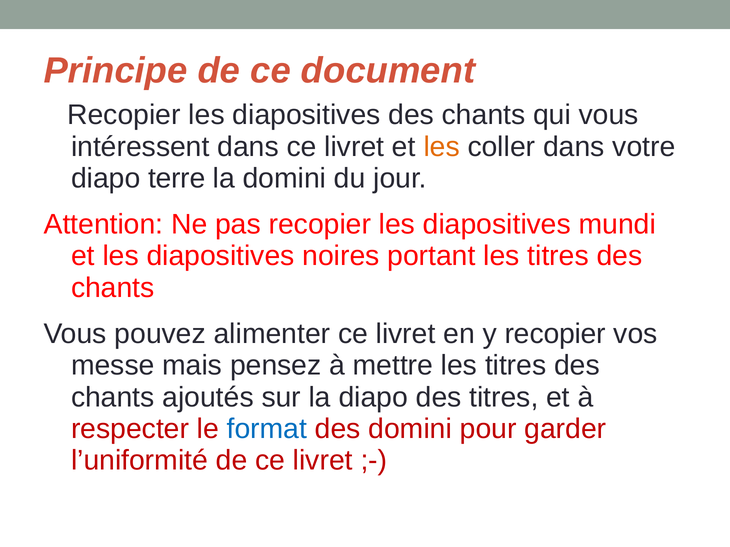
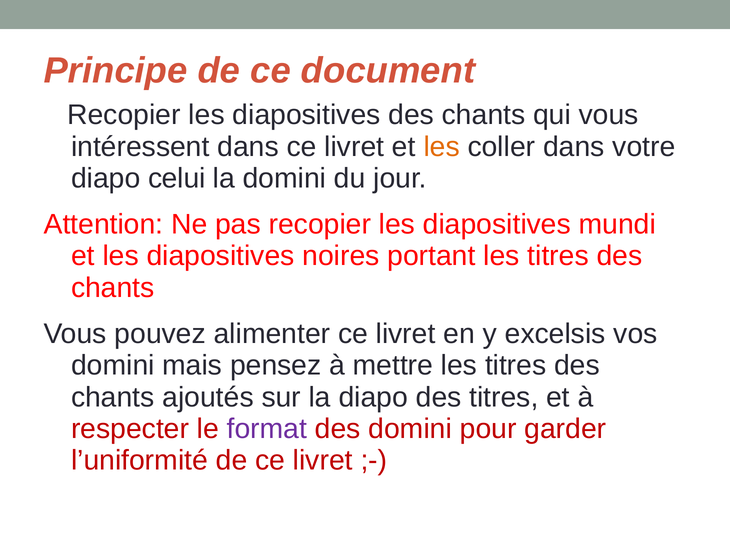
terre: terre -> celui (177, 179)
y recopier: recopier -> excelsis (555, 334)
messe: messe -> domini (113, 366)
format colour: blue -> purple (267, 429)
